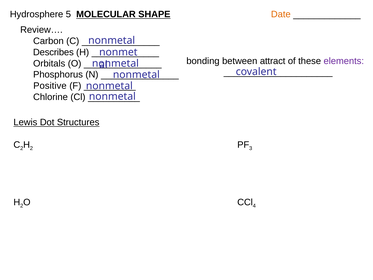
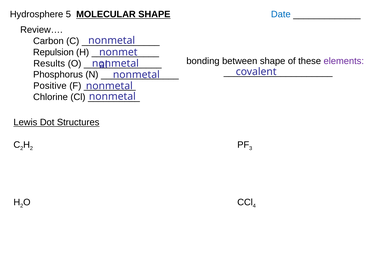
Date colour: orange -> blue (281, 14)
Describes: Describes -> Repulsion (53, 52)
between attract: attract -> shape (273, 61)
Orbitals: Orbitals -> Results (49, 63)
